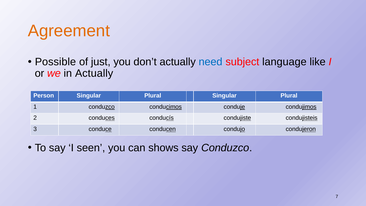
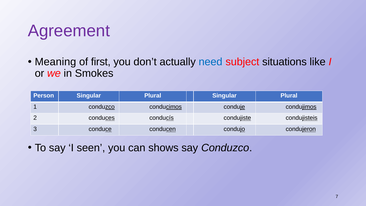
Agreement colour: orange -> purple (69, 31)
Possible: Possible -> Meaning (55, 62)
just: just -> first (101, 62)
language: language -> situations (284, 62)
in Actually: Actually -> Smokes (94, 73)
